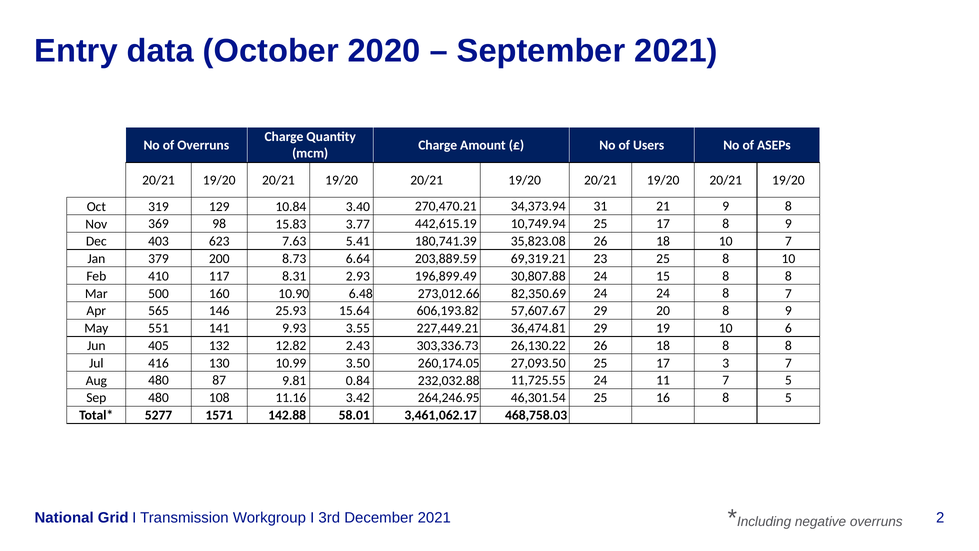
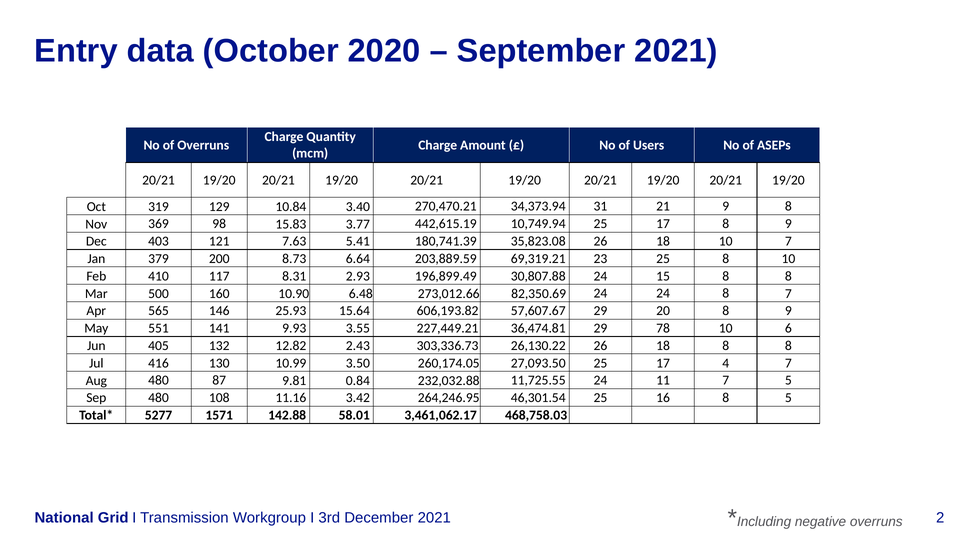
623: 623 -> 121 (219, 241)
19: 19 -> 78 (663, 328)
3: 3 -> 4 (726, 363)
